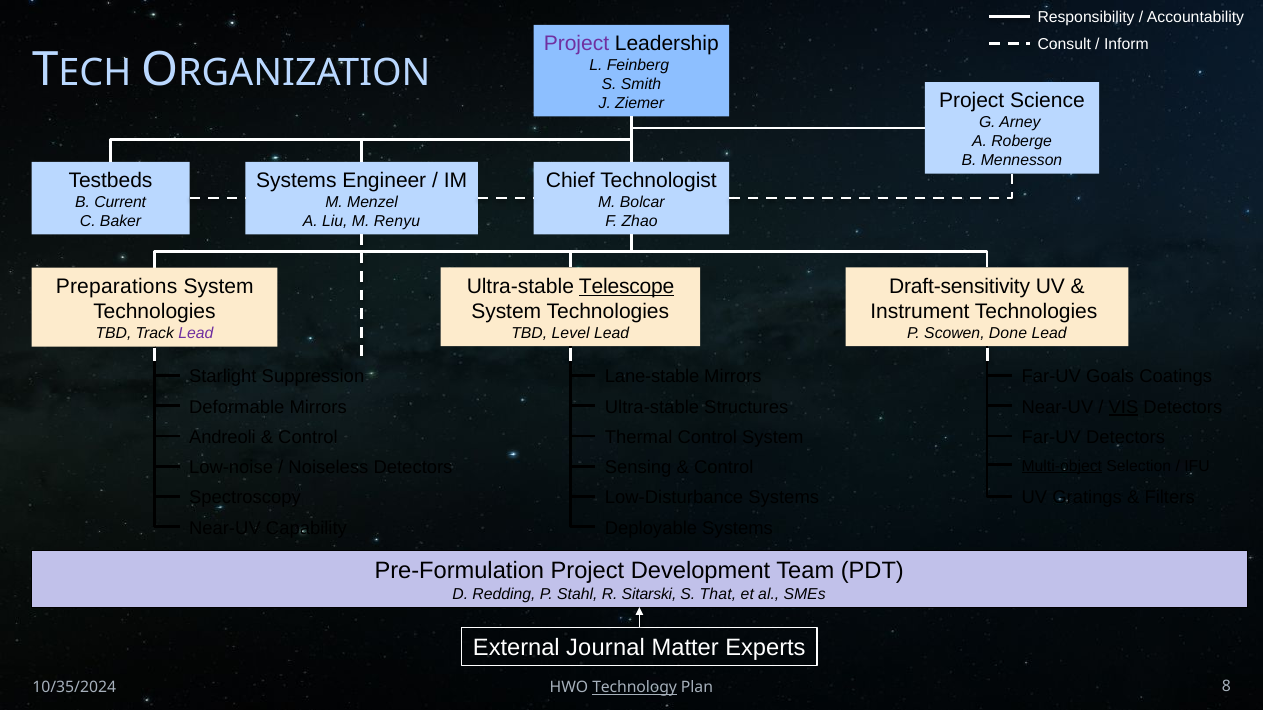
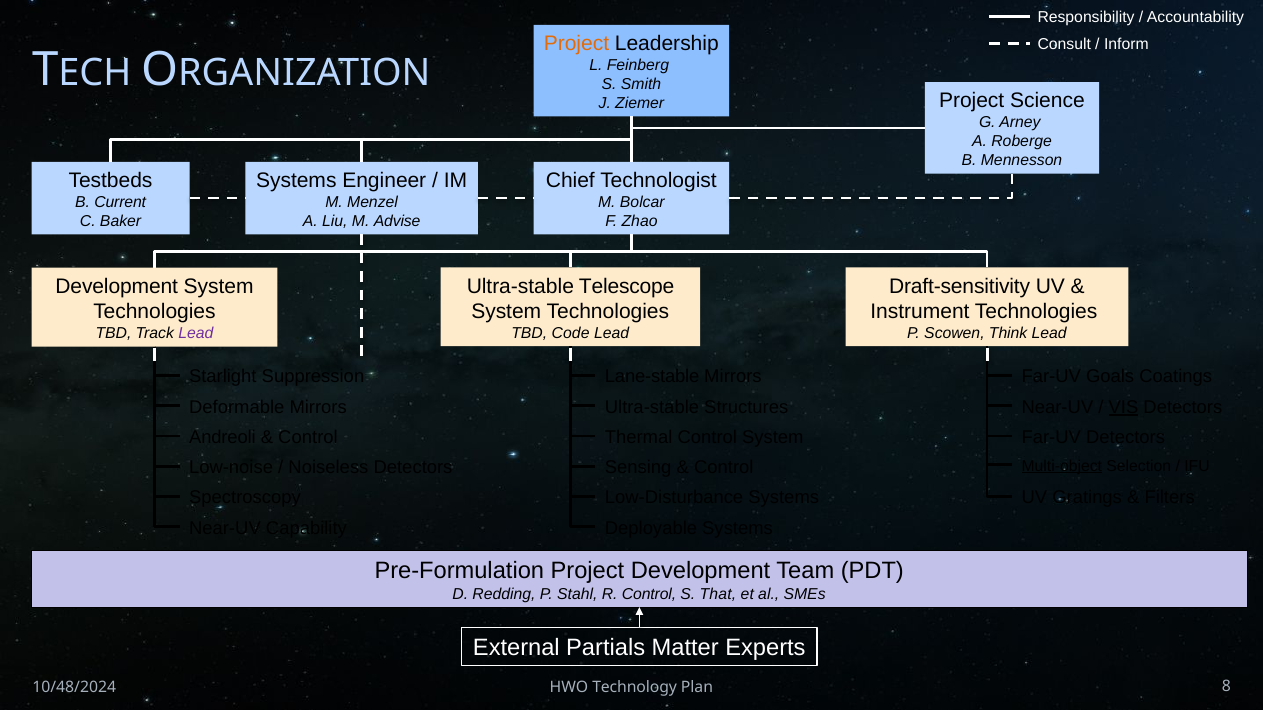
Project colour: purple -> orange (576, 44)
Renyu: Renyu -> Advise (397, 221)
Telescope underline: present -> none (627, 286)
Preparations: Preparations -> Development (117, 287)
Level: Level -> Code (571, 333)
Done: Done -> Think (1008, 333)
R Sitarski: Sitarski -> Control (649, 594)
Journal: Journal -> Partials (606, 648)
10/35/2024: 10/35/2024 -> 10/48/2024 (74, 688)
Technology underline: present -> none (635, 688)
